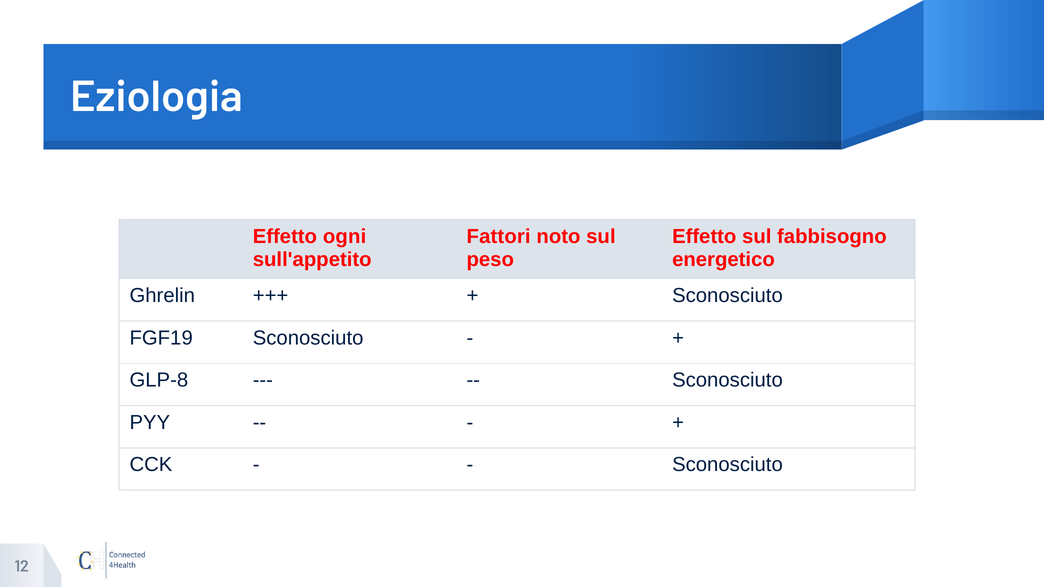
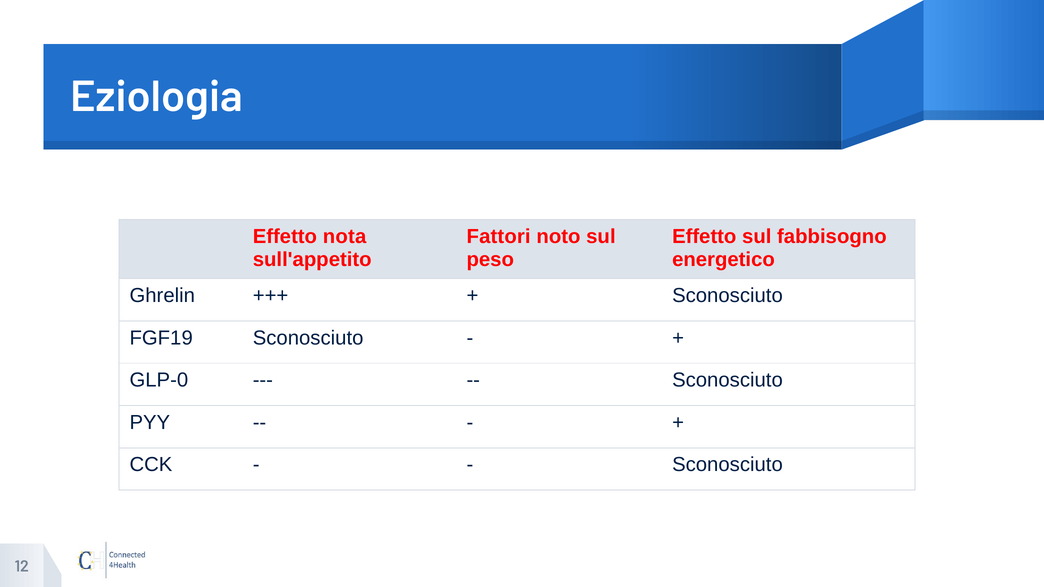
ogni: ogni -> nota (345, 237)
GLP-8: GLP-8 -> GLP-0 (159, 380)
